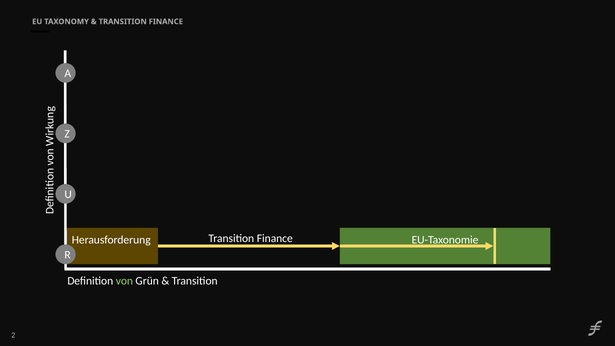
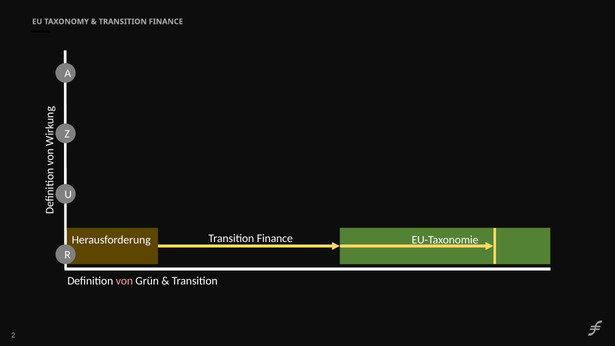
von colour: light green -> pink (124, 281)
